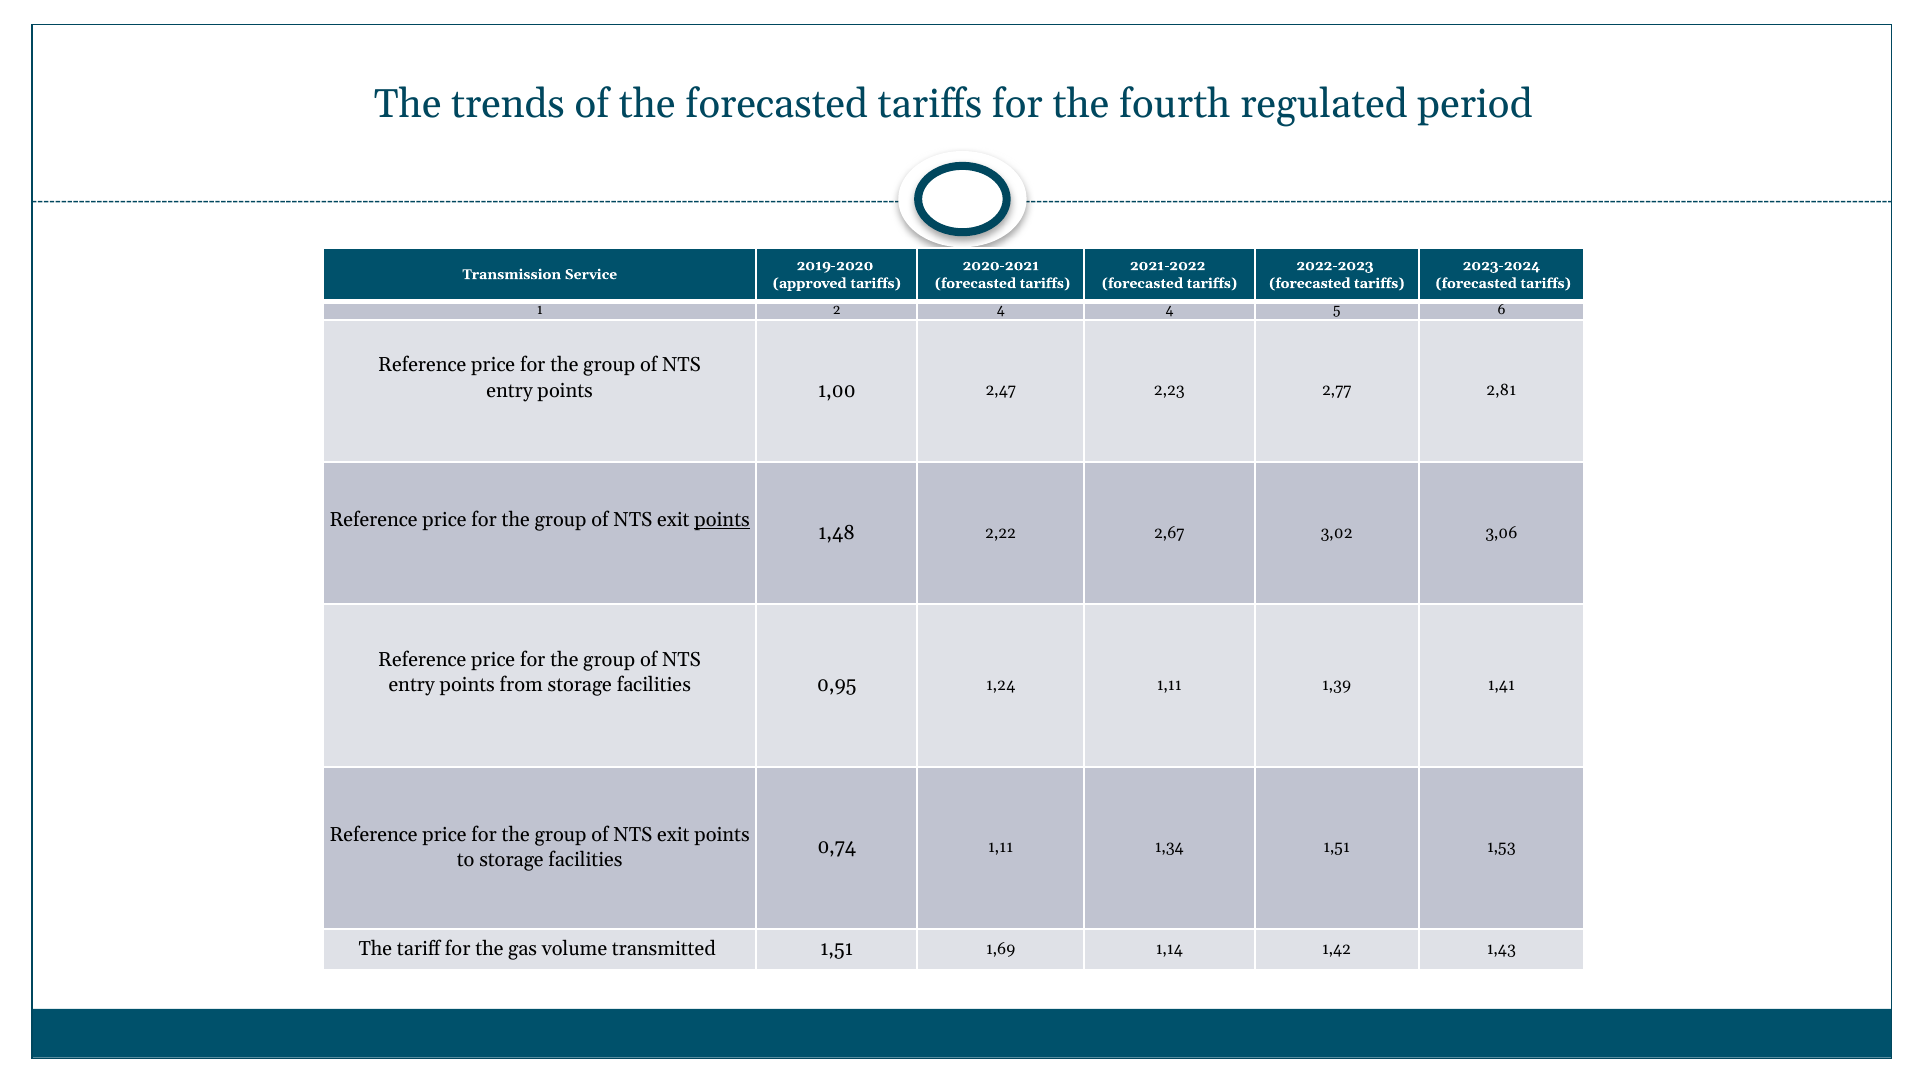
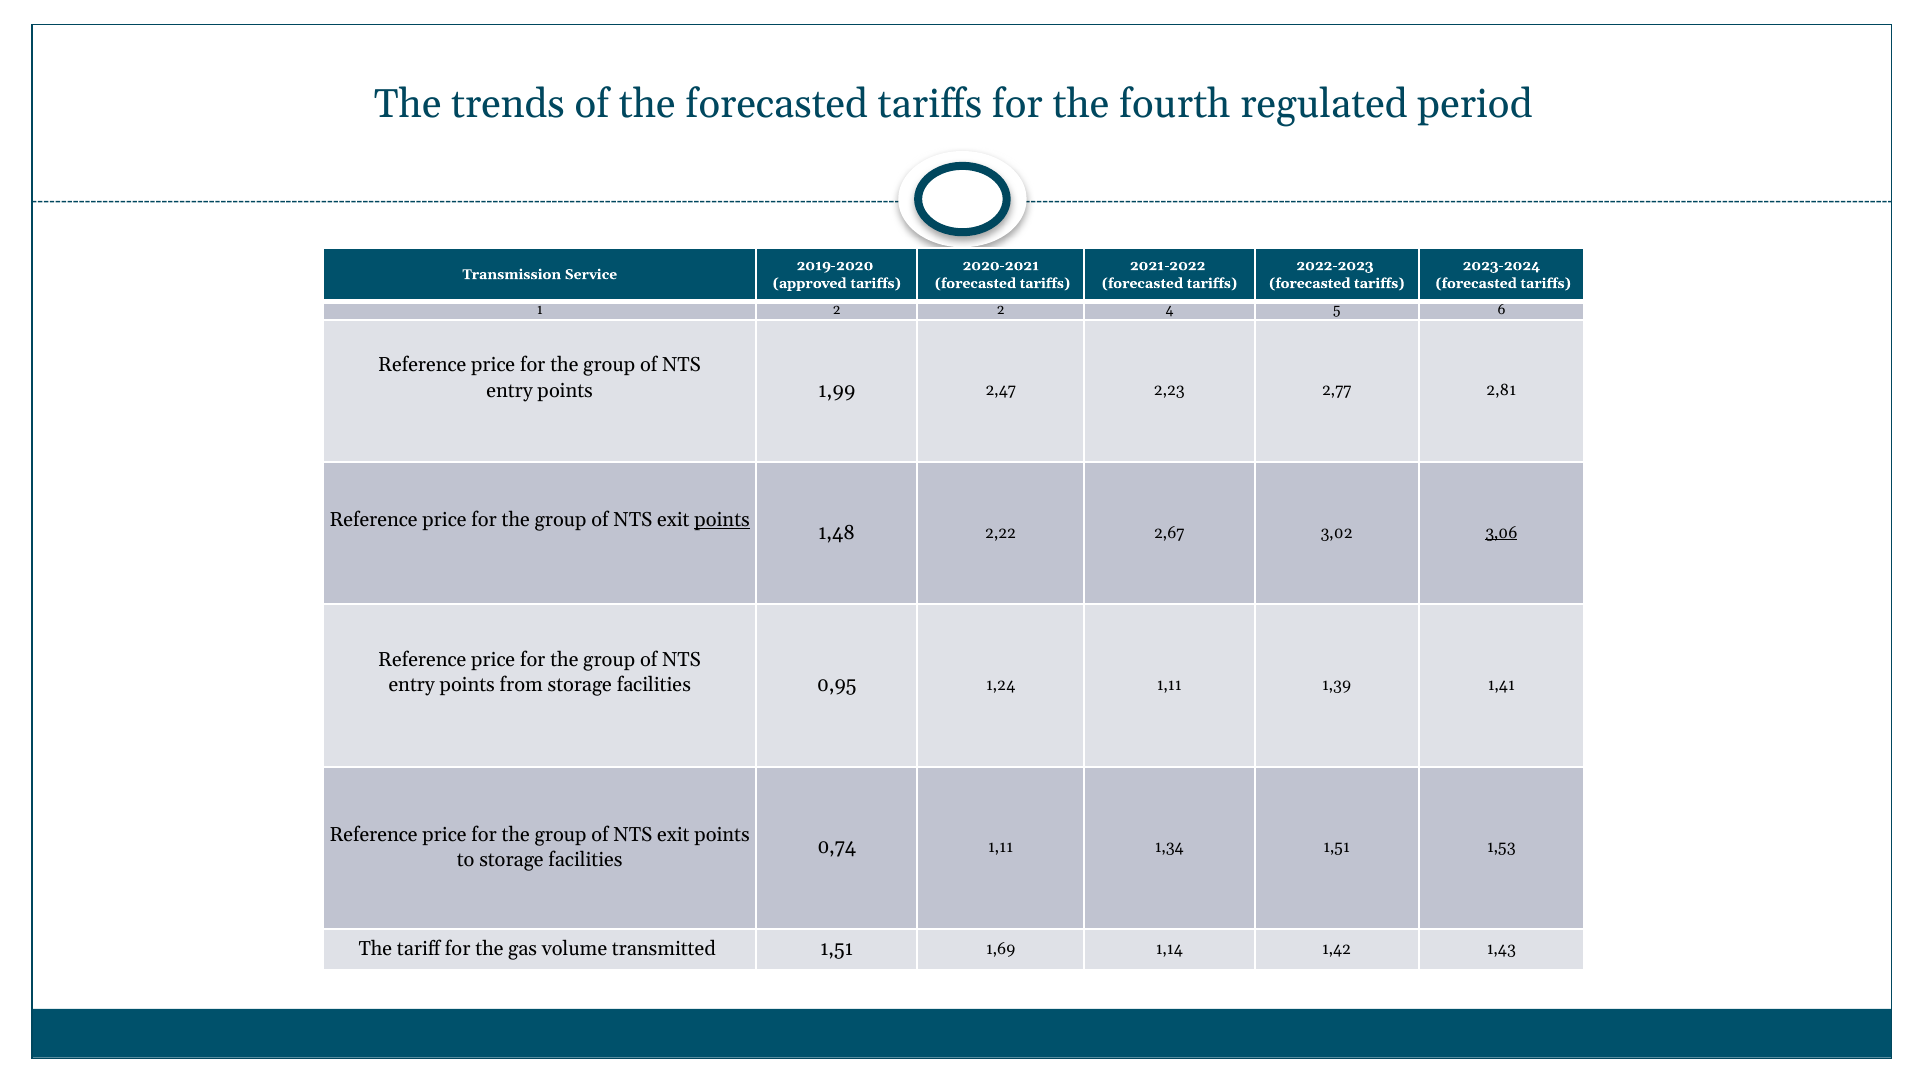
2 4: 4 -> 2 (1001, 310)
1,00: 1,00 -> 1,99 (837, 390)
3,06 underline: none -> present (1501, 533)
